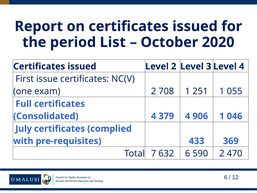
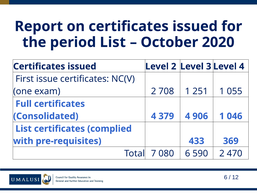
July: July -> List (24, 129)
632: 632 -> 080 (166, 153)
